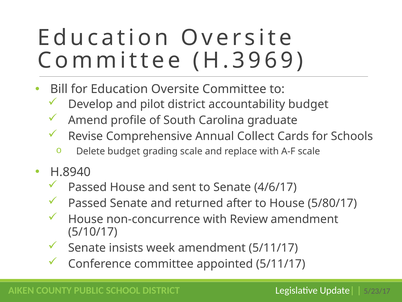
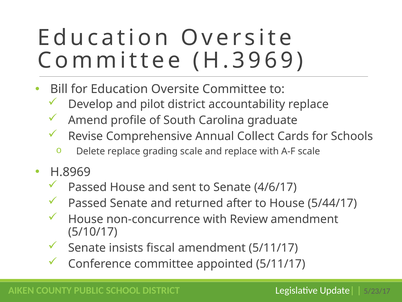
accountability budget: budget -> replace (308, 104)
Delete budget: budget -> replace (124, 151)
H.8940: H.8940 -> H.8969 (70, 172)
5/80/17: 5/80/17 -> 5/44/17 (332, 203)
week: week -> fiscal (161, 248)
